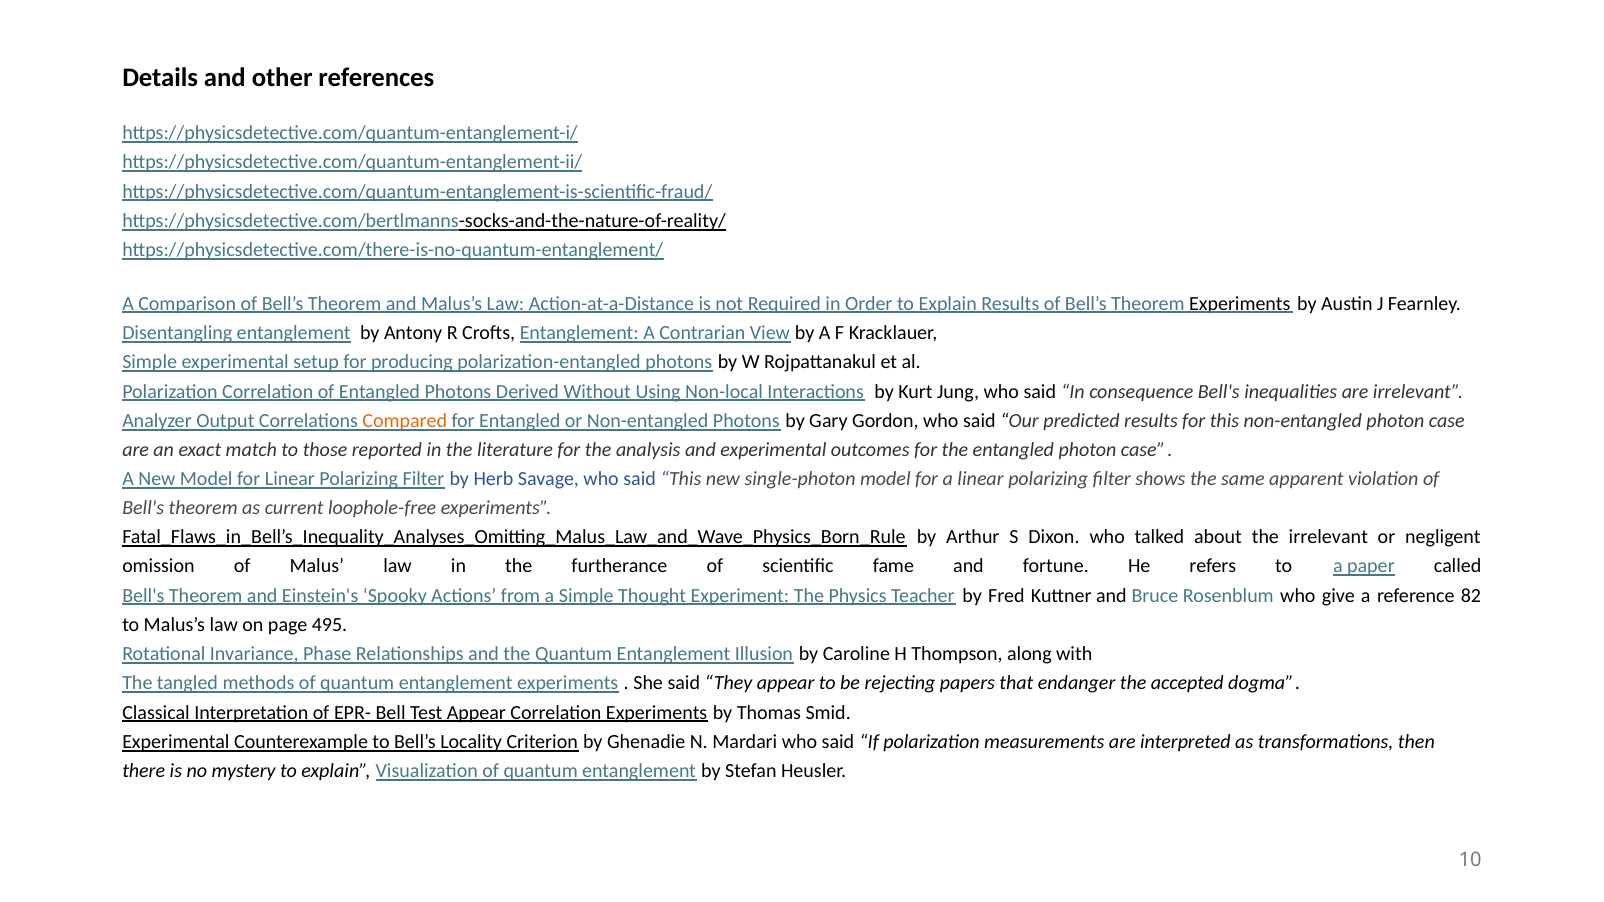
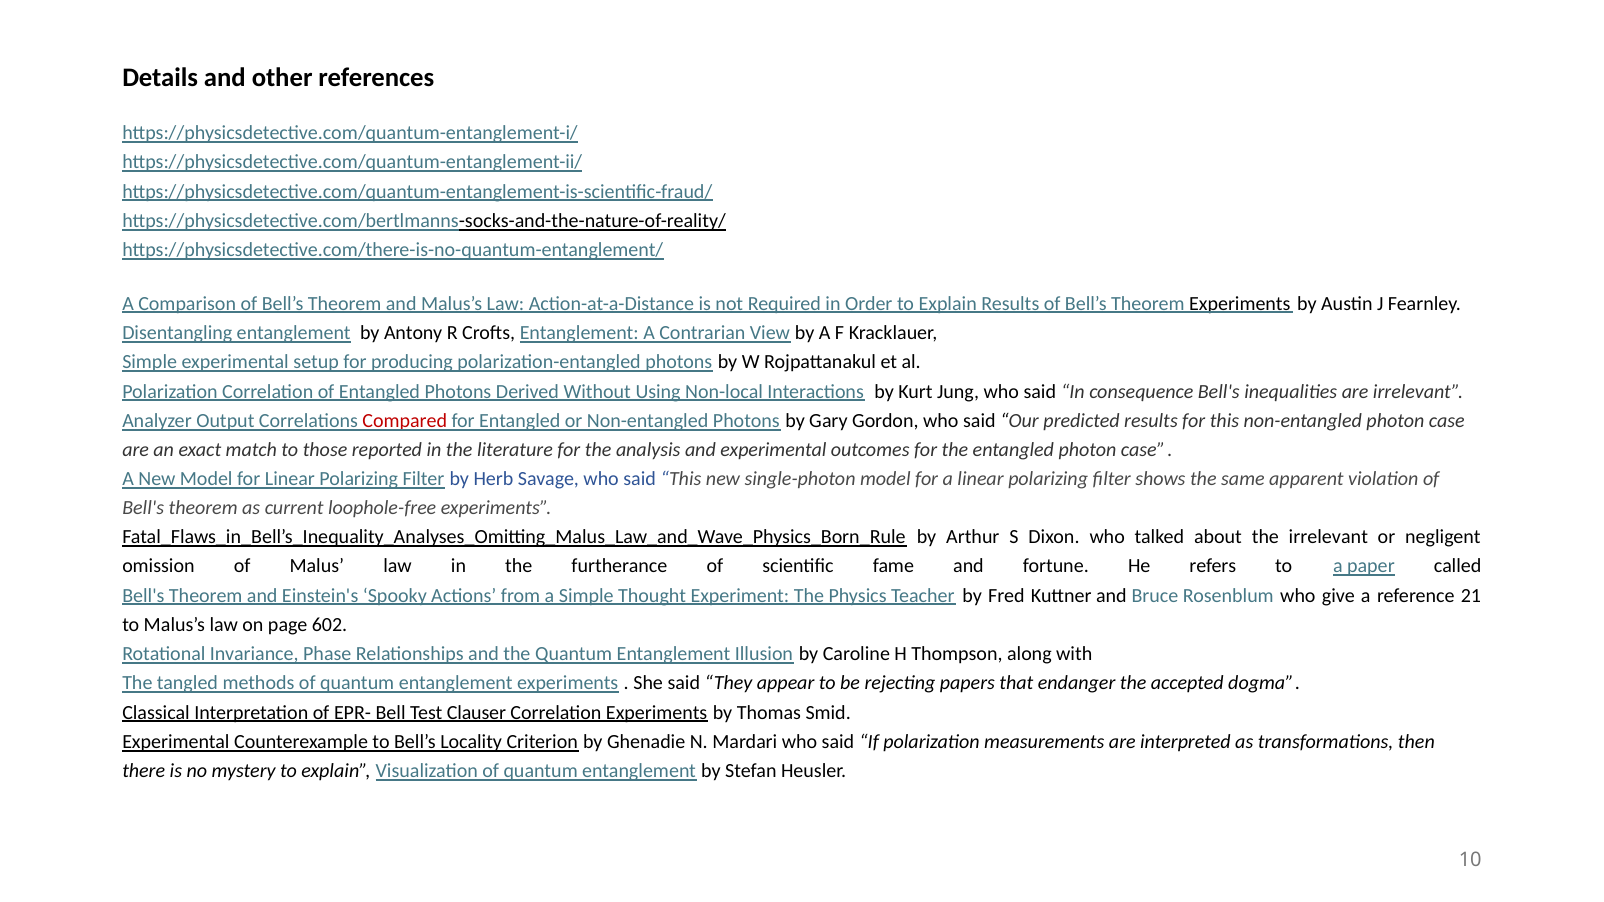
Compared colour: orange -> red (405, 421)
82: 82 -> 21 (1471, 596)
495: 495 -> 602 (330, 625)
Test Appear: Appear -> Clauser (476, 713)
